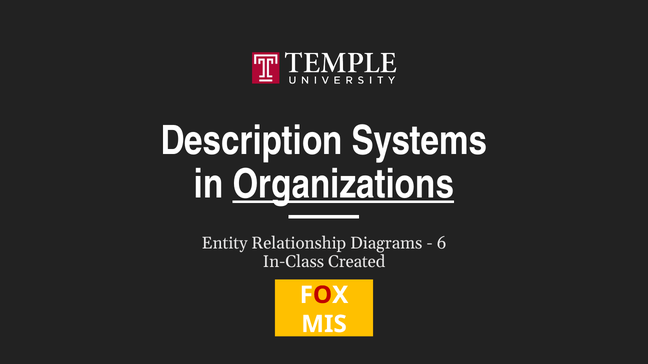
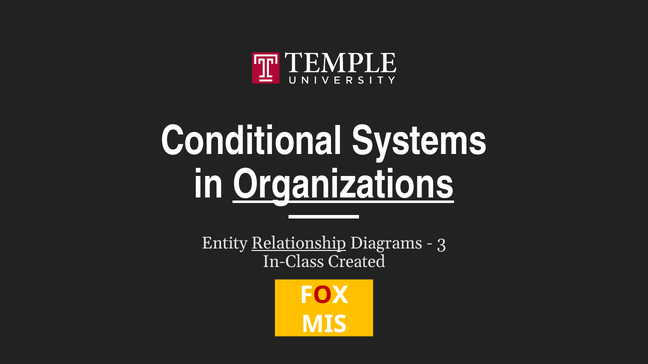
Description: Description -> Conditional (252, 141)
Relationship underline: none -> present (299, 244)
6: 6 -> 3 (441, 244)
